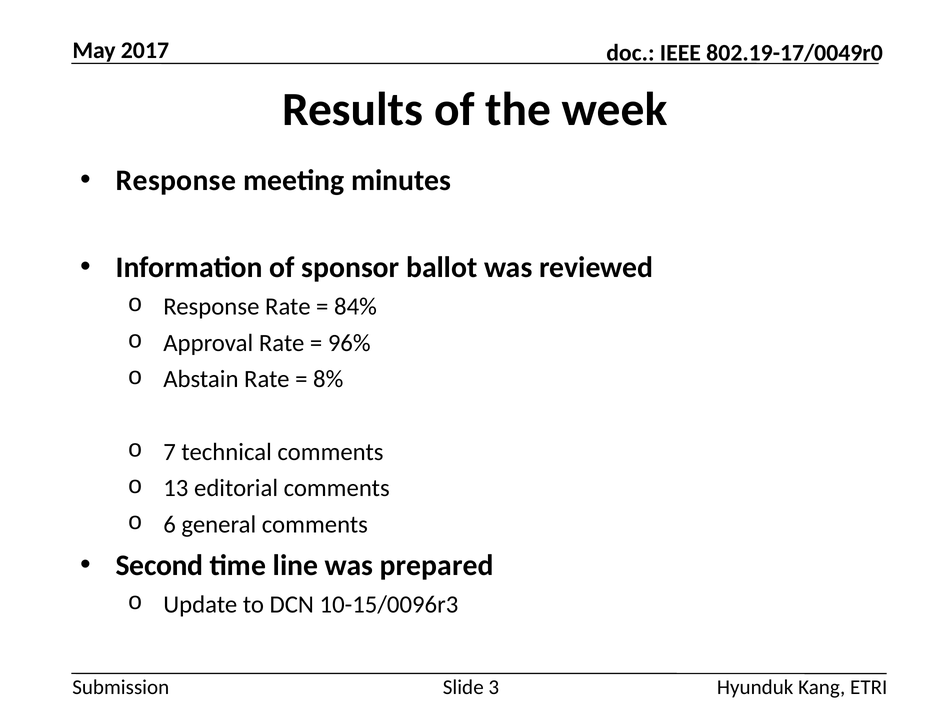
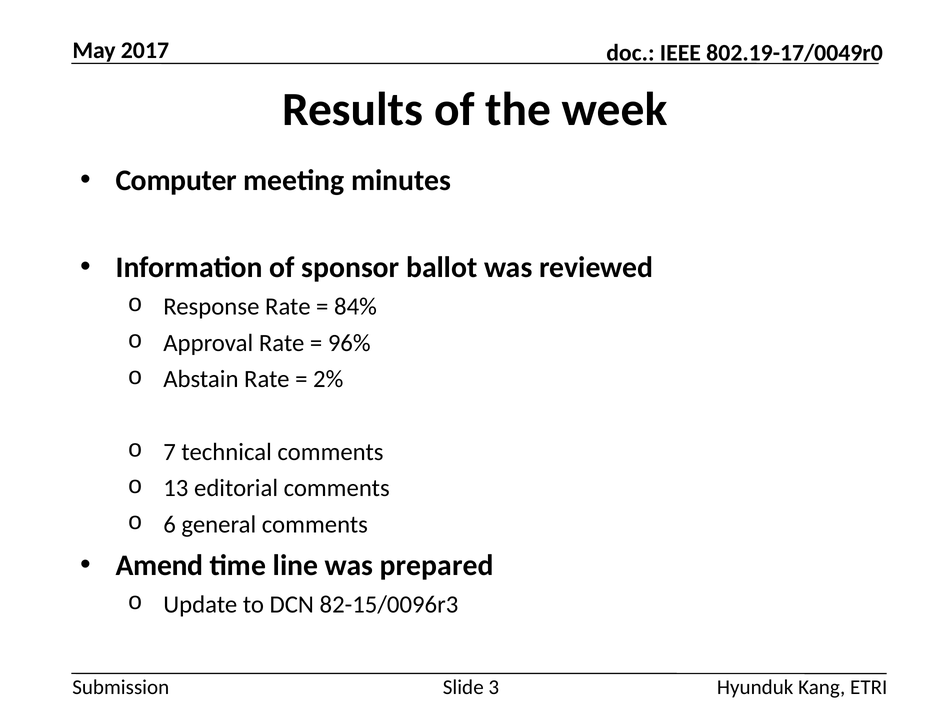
Response: Response -> Computer (176, 180)
8%: 8% -> 2% (328, 379)
Second: Second -> Amend (160, 565)
10-15/0096r3: 10-15/0096r3 -> 82-15/0096r3 (389, 604)
